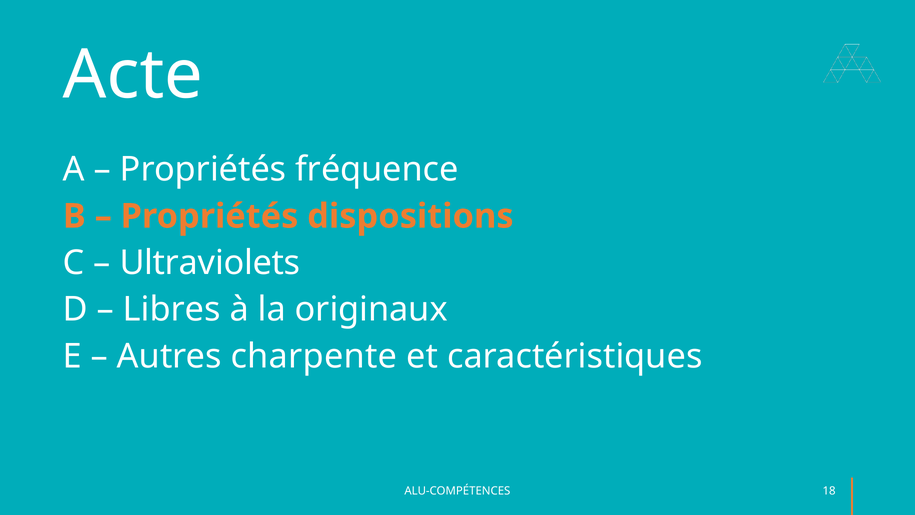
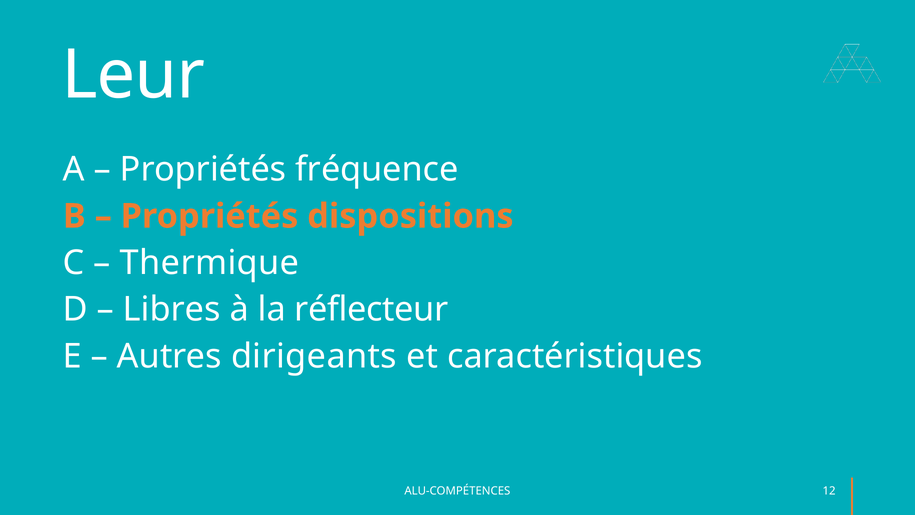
Acte: Acte -> Leur (133, 75)
Ultraviolets: Ultraviolets -> Thermique (210, 263)
originaux: originaux -> réflecteur (371, 309)
charpente: charpente -> dirigeants (314, 356)
18: 18 -> 12 (829, 491)
